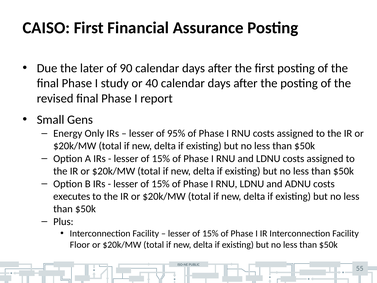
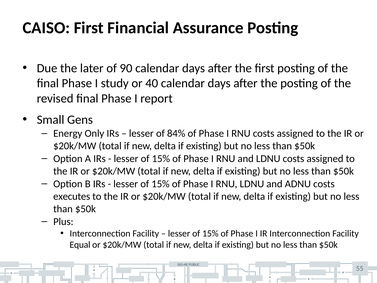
95%: 95% -> 84% (176, 133)
Floor: Floor -> Equal (80, 245)
